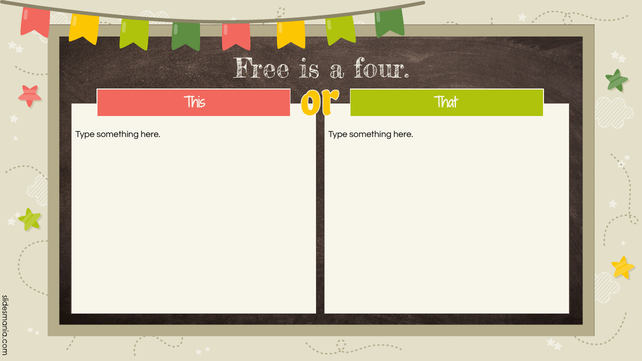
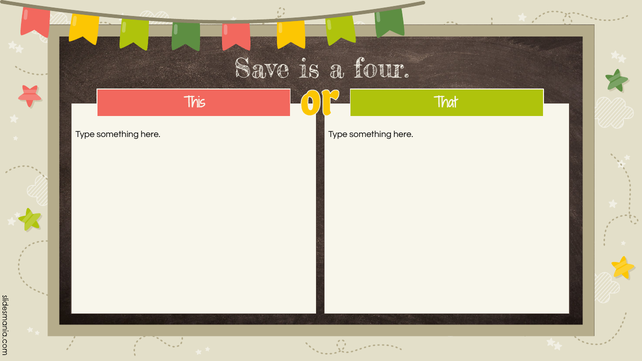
Free: Free -> Save (262, 69)
